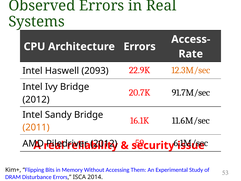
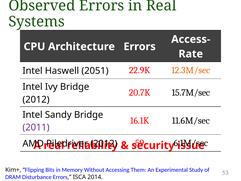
2093: 2093 -> 2051 (95, 71)
91.7M/sec: 91.7M/sec -> 15.7M/sec (191, 92)
2011 colour: orange -> purple (36, 127)
